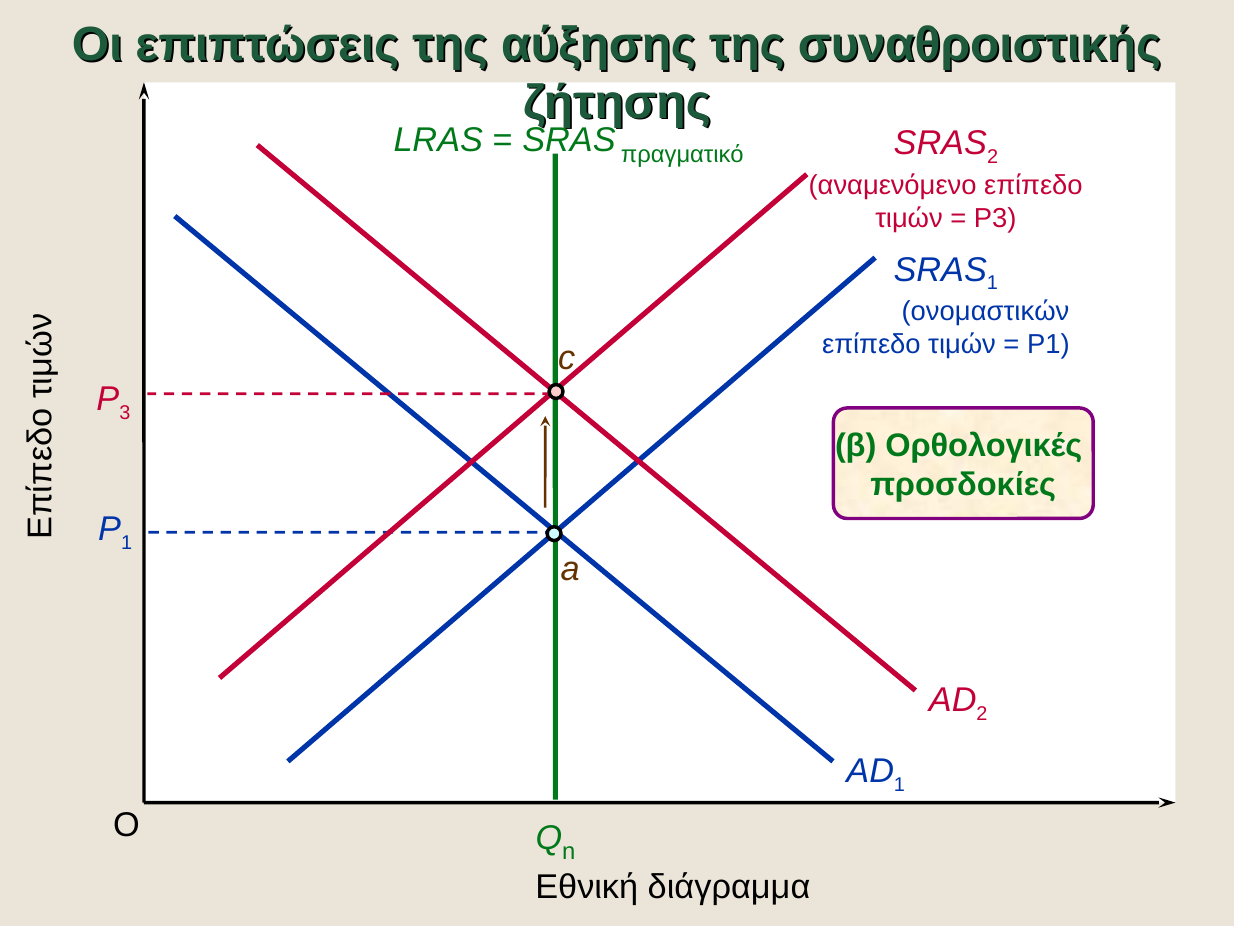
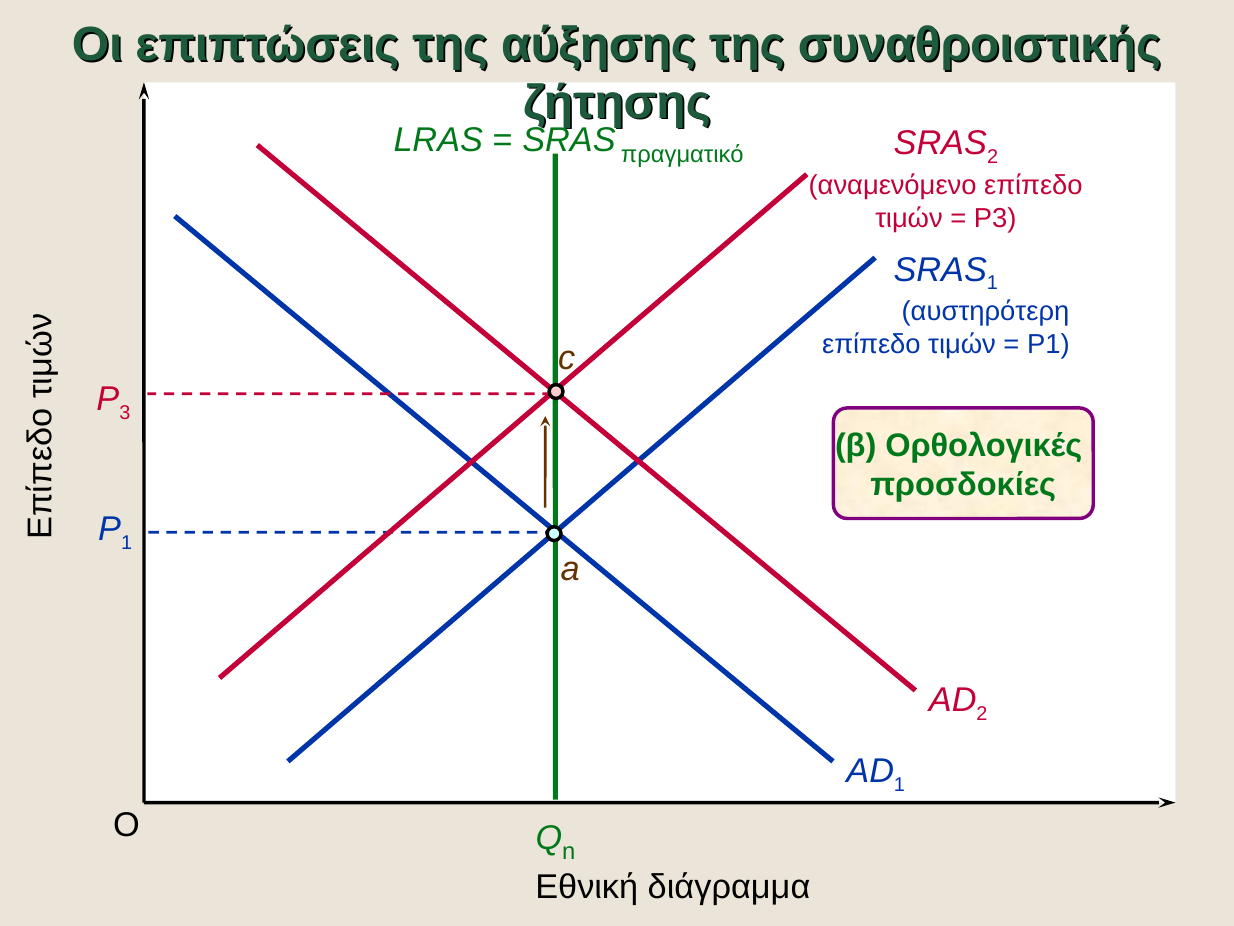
ονομαστικών: ονομαστικών -> αυστηρότερη (985, 312)
